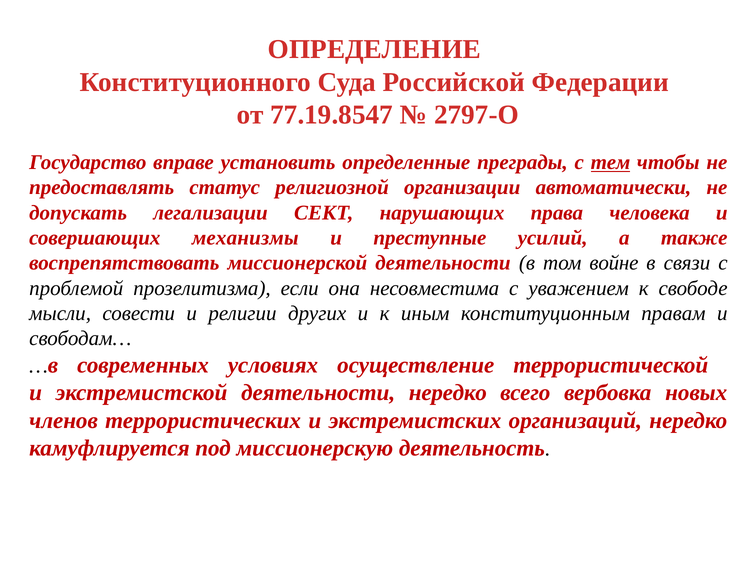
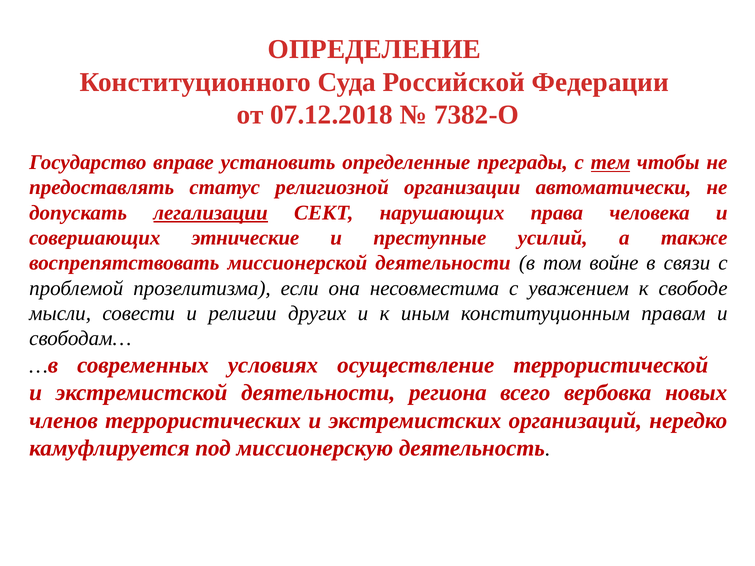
77.19.8547: 77.19.8547 -> 07.12.2018 (332, 115)
2797-О: 2797-О -> 7382-О (476, 115)
легализации underline: none -> present (211, 213)
механизмы: механизмы -> этнические (245, 238)
деятельности нередко: нередко -> региона (448, 393)
